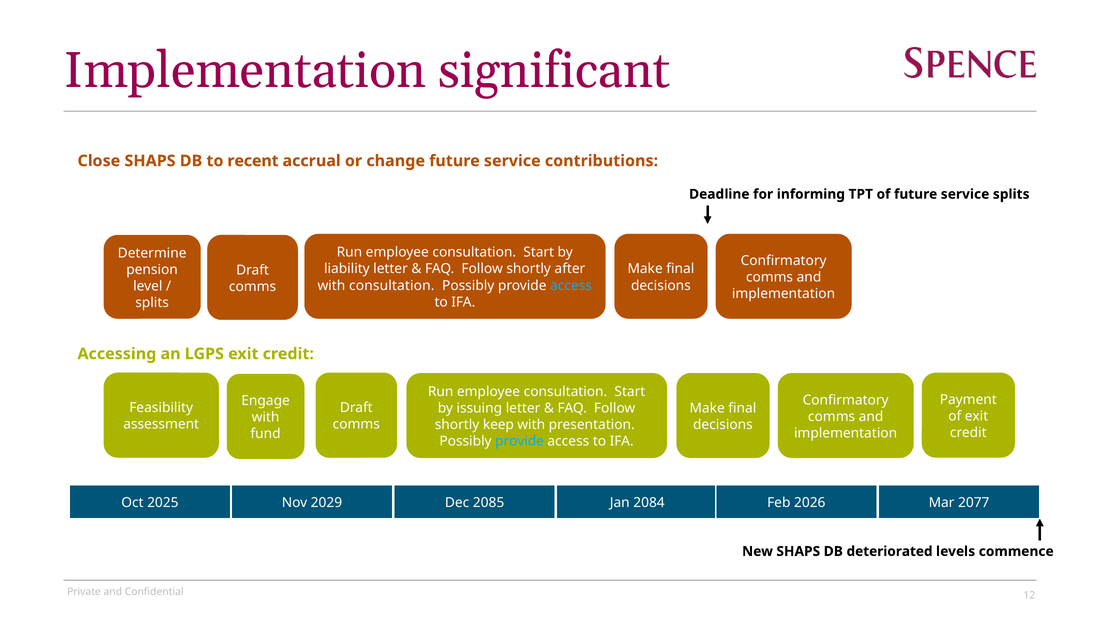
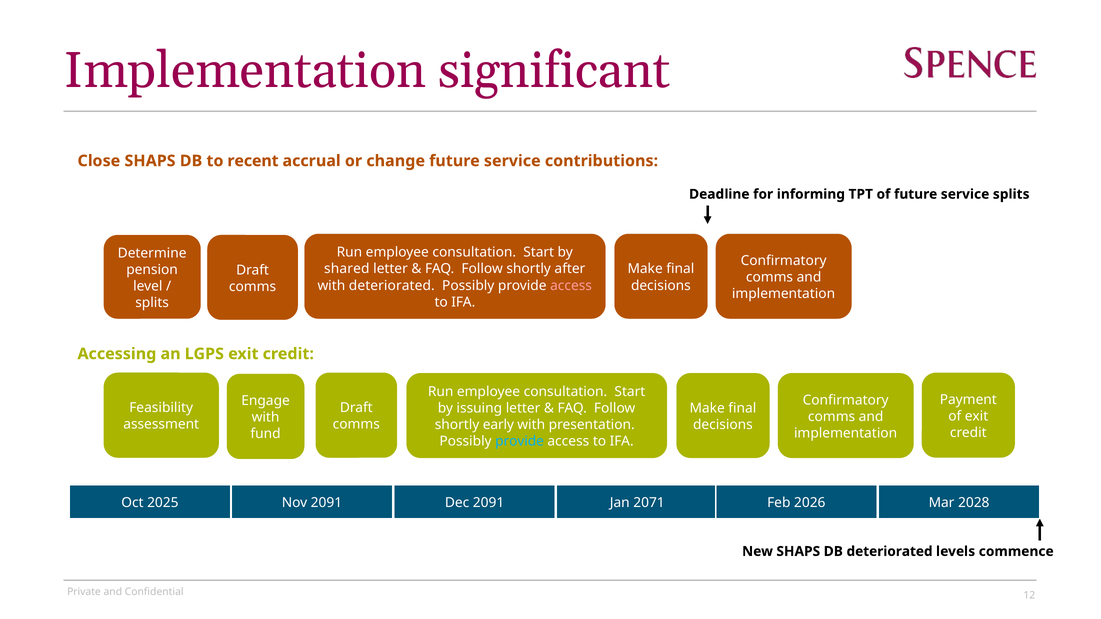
liability: liability -> shared (347, 269)
with consultation: consultation -> deteriorated (392, 286)
access colour: light blue -> pink (571, 286)
keep: keep -> early (498, 425)
Nov 2029: 2029 -> 2091 (326, 503)
Dec 2085: 2085 -> 2091 (489, 503)
2084: 2084 -> 2071 (649, 503)
2077: 2077 -> 2028 (974, 503)
